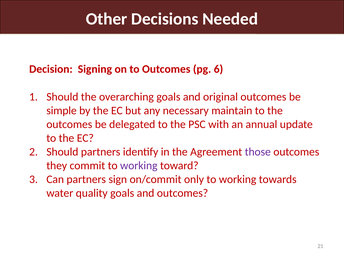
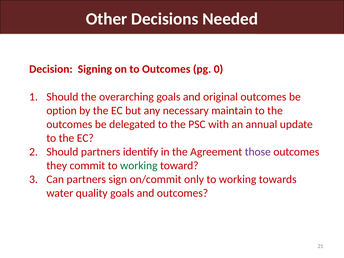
6: 6 -> 0 (218, 69)
simple: simple -> option (62, 110)
working colour: purple -> green (139, 166)
